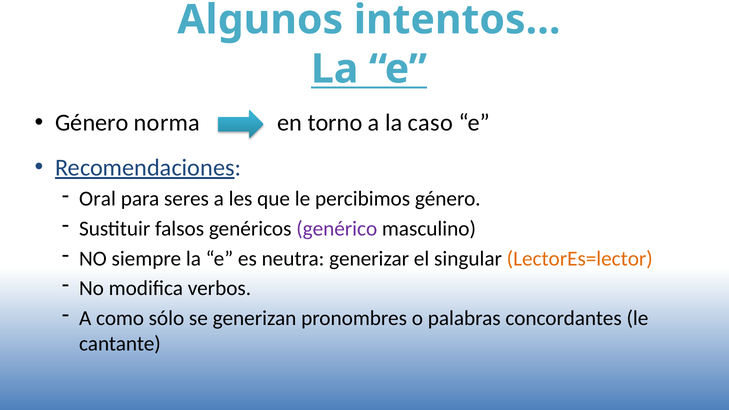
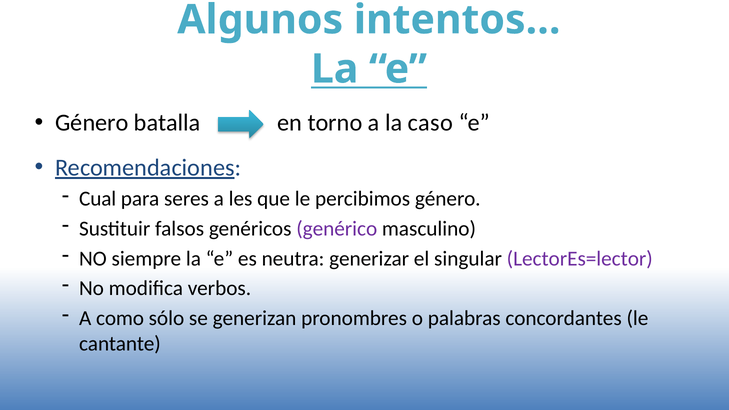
norma: norma -> batalla (167, 123)
Oral: Oral -> Cual (98, 199)
LectorEs=lector colour: orange -> purple (580, 259)
